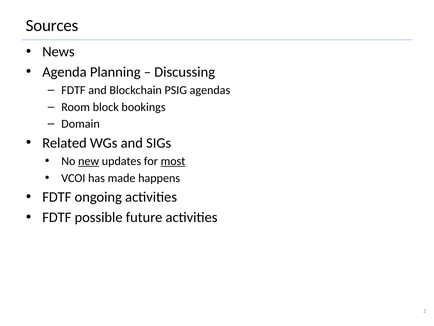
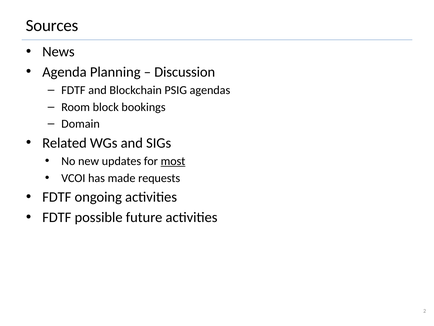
Discussing: Discussing -> Discussion (185, 72)
new underline: present -> none (89, 161)
happens: happens -> requests (159, 178)
